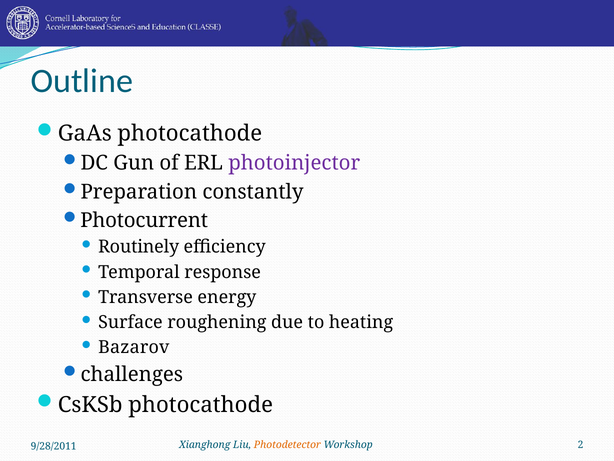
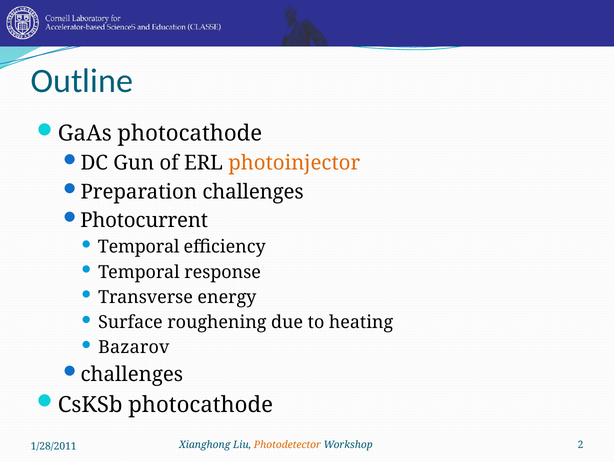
photoinjector colour: purple -> orange (294, 163)
Preparation constantly: constantly -> challenges (253, 192)
Routinely: Routinely -> Temporal (139, 247)
9/28/2011: 9/28/2011 -> 1/28/2011 (54, 446)
